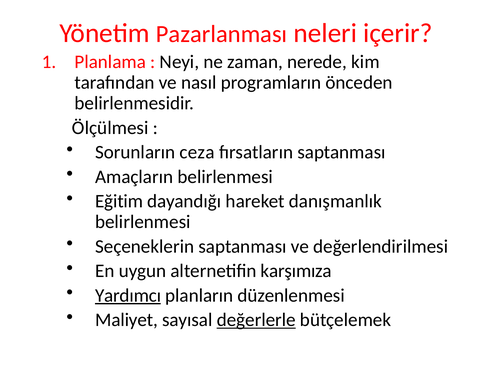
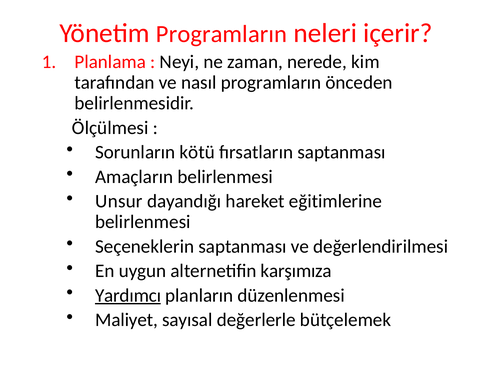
Yönetim Pazarlanması: Pazarlanması -> Programların (222, 34)
ceza: ceza -> kötü (197, 152)
Eğitim: Eğitim -> Unsur (119, 201)
danışmanlık: danışmanlık -> eğitimlerine (335, 201)
değerlerle underline: present -> none (256, 320)
